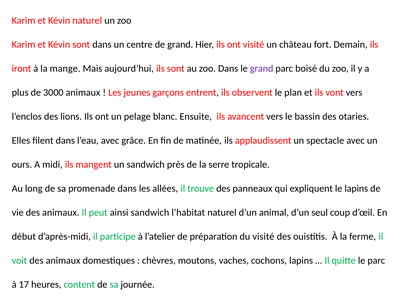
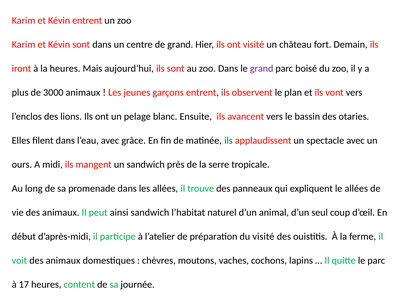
Kévin naturel: naturel -> entrent (87, 21)
la mange: mange -> heures (65, 69)
ils colour: black -> green (228, 141)
le lapins: lapins -> allées (356, 189)
